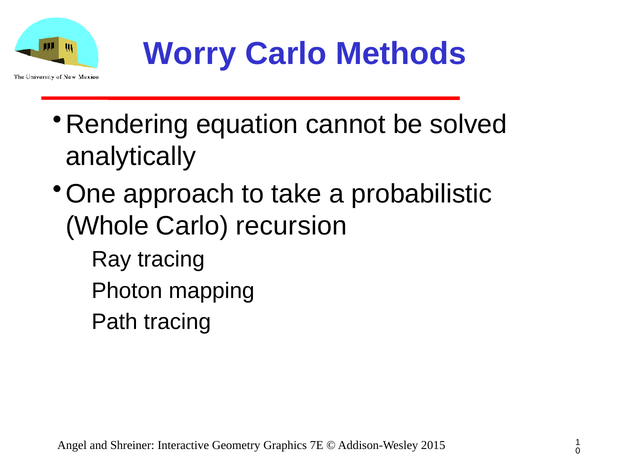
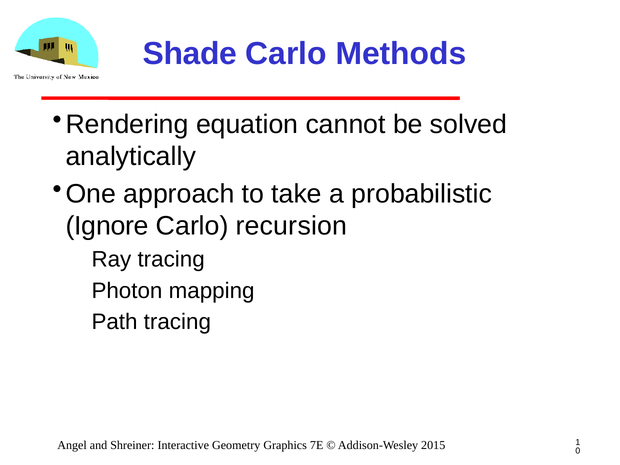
Worry: Worry -> Shade (190, 54)
Whole: Whole -> Ignore (107, 226)
